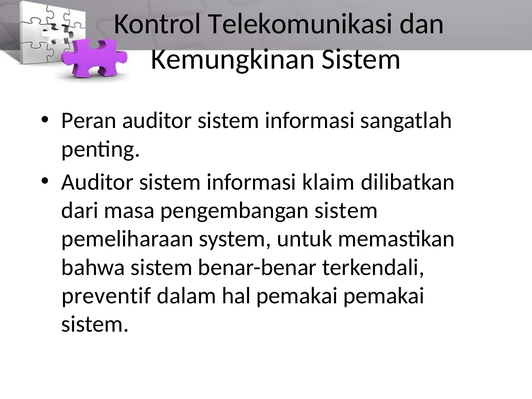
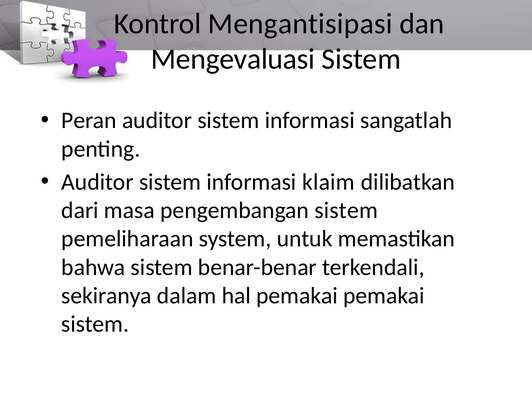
Telekomunikasi: Telekomunikasi -> Mengantisipasi (300, 24)
Kemungkinan: Kemungkinan -> Mengevaluasi (233, 59)
preventif: preventif -> sekiranya (106, 296)
